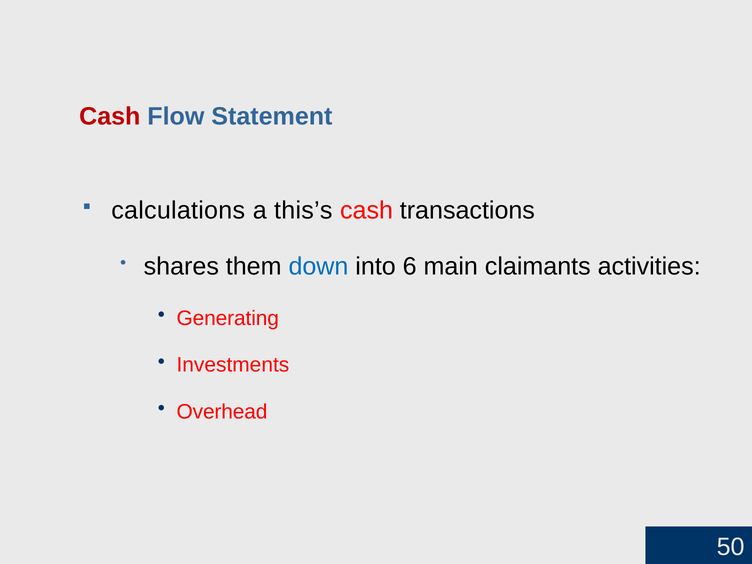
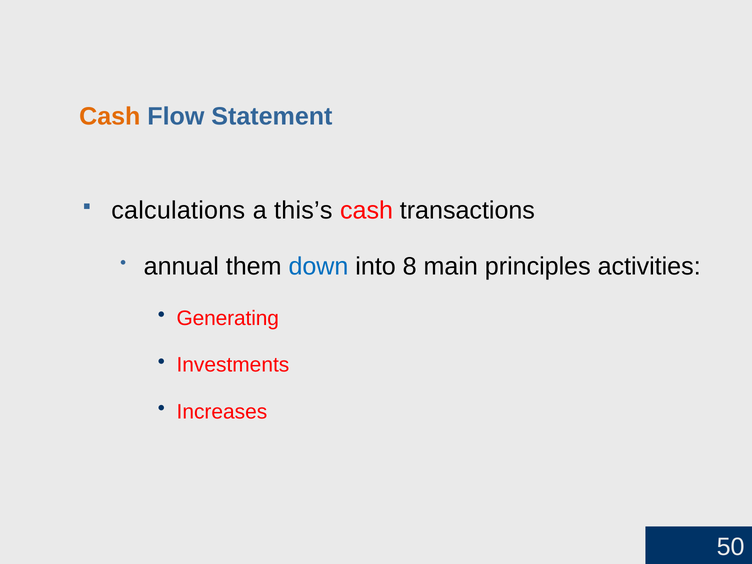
Cash colour: red -> orange (110, 116)
shares: shares -> annual (181, 266)
6: 6 -> 8 (410, 266)
claimants: claimants -> principles (538, 266)
Overhead: Overhead -> Increases (222, 412)
